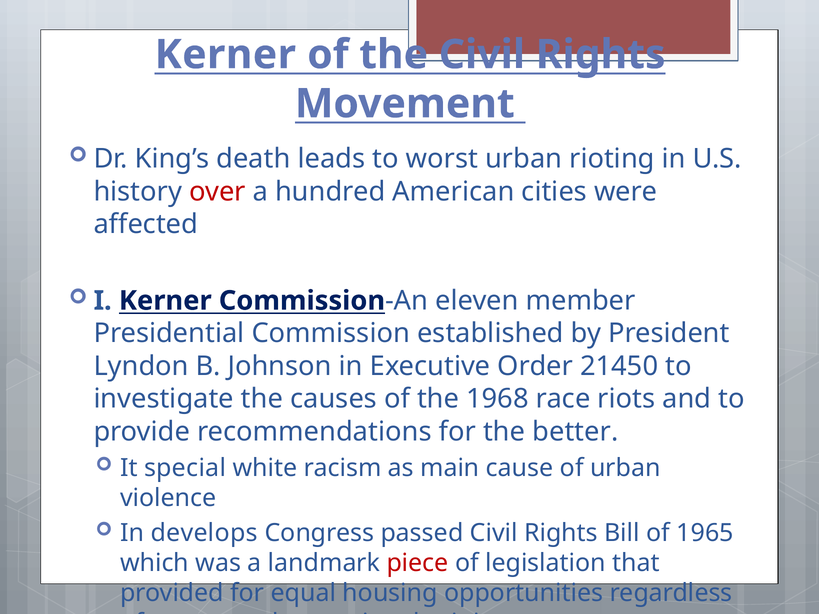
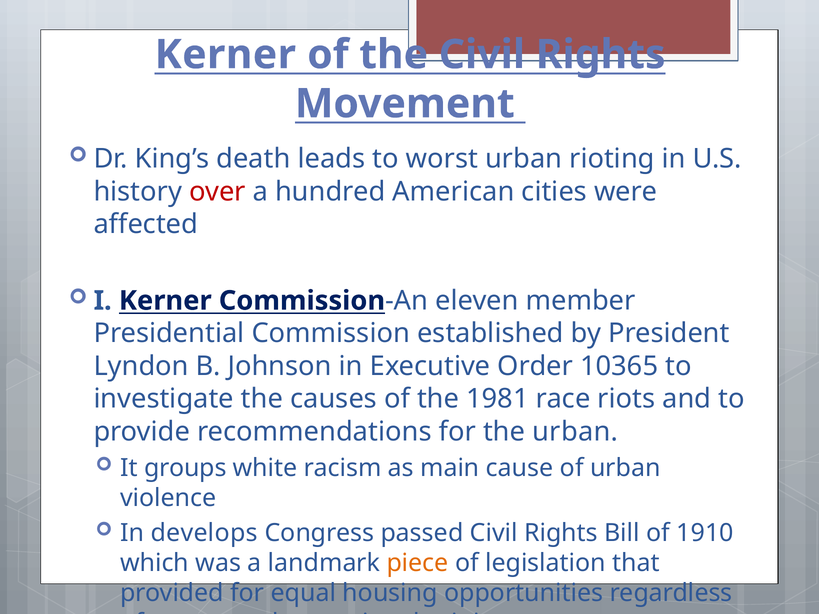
21450: 21450 -> 10365 (619, 366)
1968: 1968 -> 1981 (497, 399)
the better: better -> urban (575, 432)
special: special -> groups (185, 468)
1965: 1965 -> 1910 (705, 533)
piece colour: red -> orange (418, 563)
